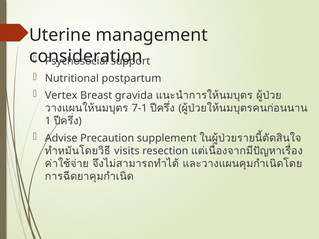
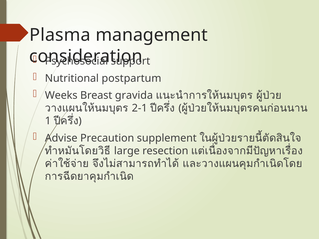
Uterine: Uterine -> Plasma (60, 35)
Vertex: Vertex -> Weeks (61, 96)
7-1: 7-1 -> 2-1 (140, 108)
visits: visits -> large (127, 151)
